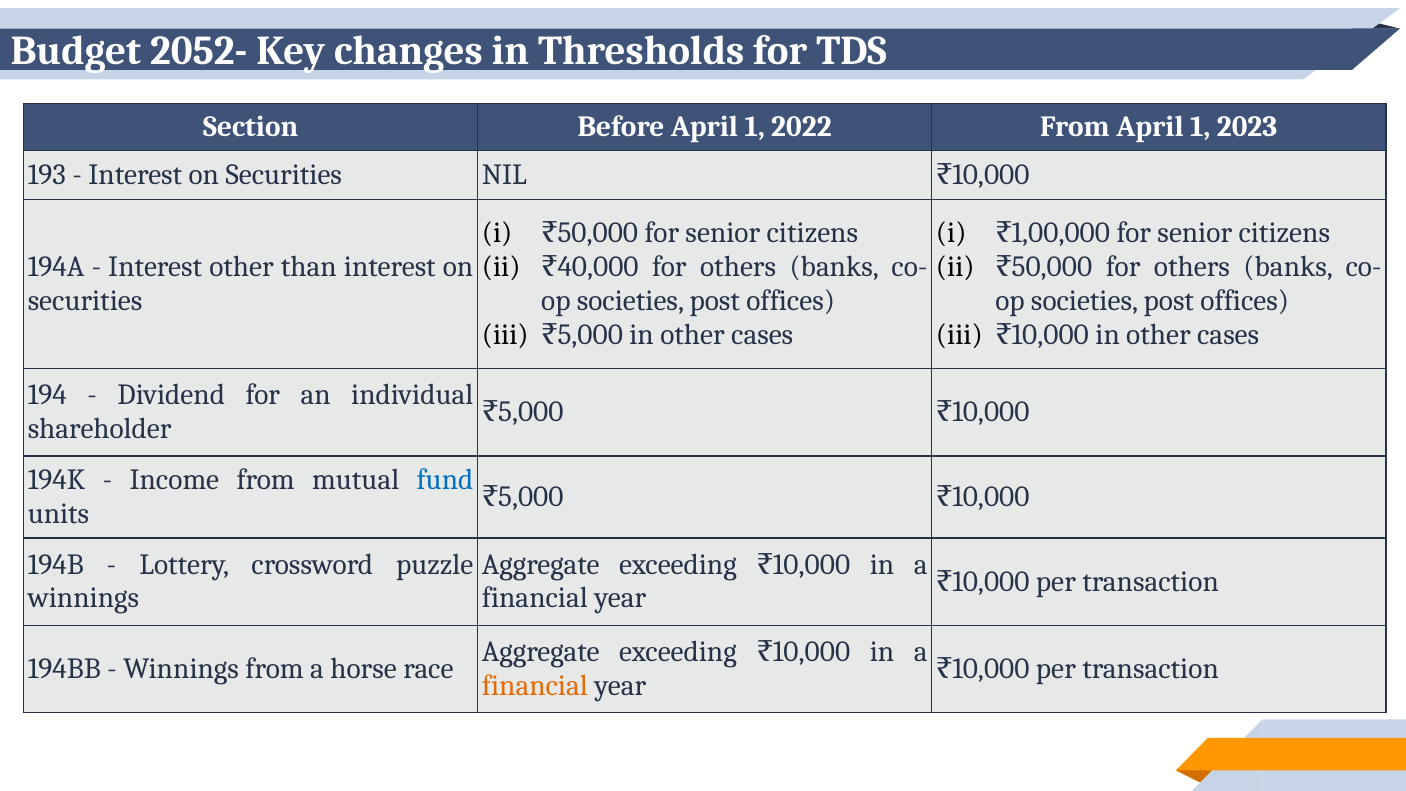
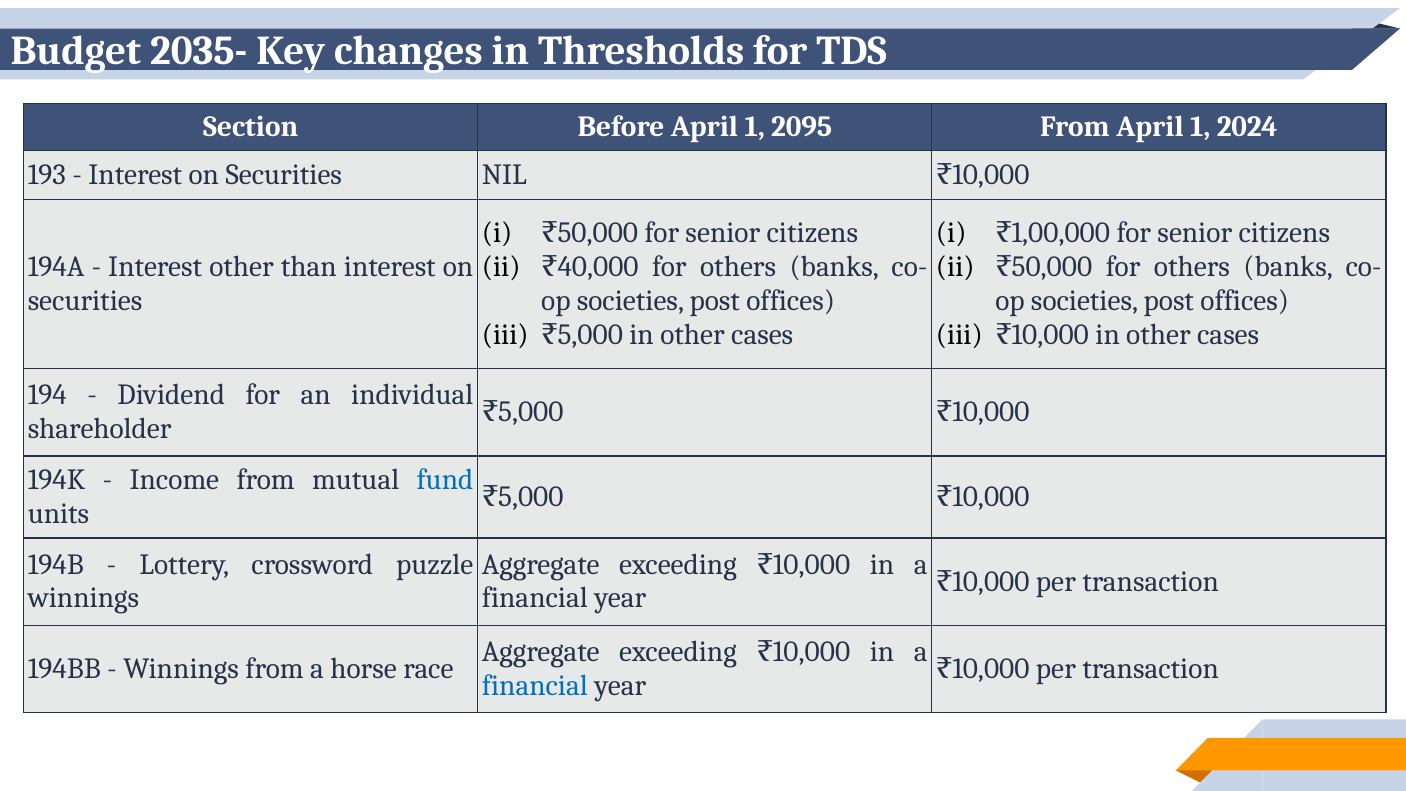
2052-: 2052- -> 2035- (199, 51)
2022: 2022 -> 2095 (802, 127)
2023: 2023 -> 2024 (1247, 127)
financial colour: orange -> blue (535, 686)
